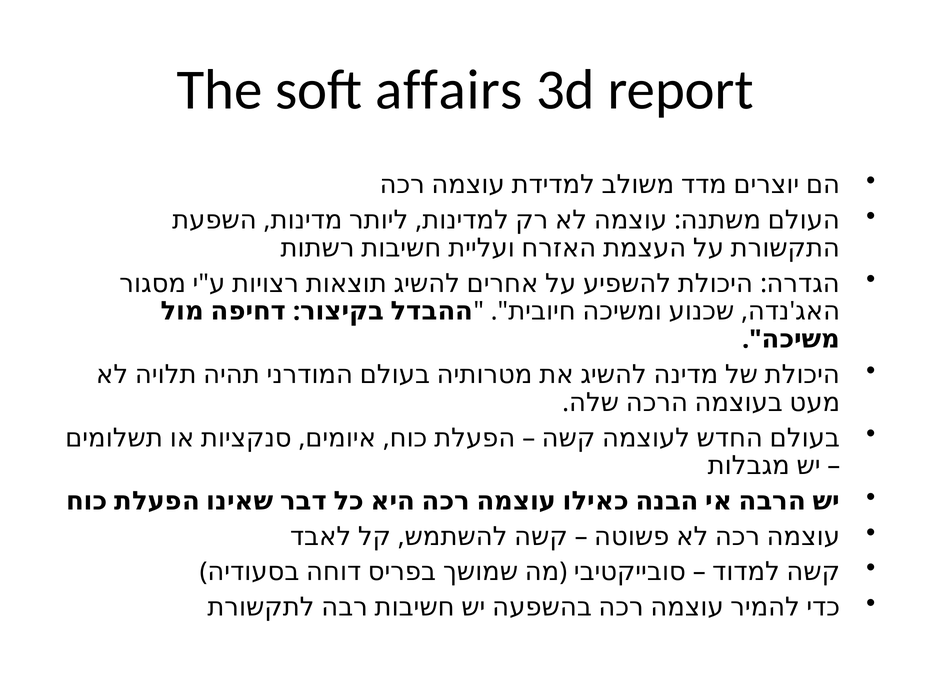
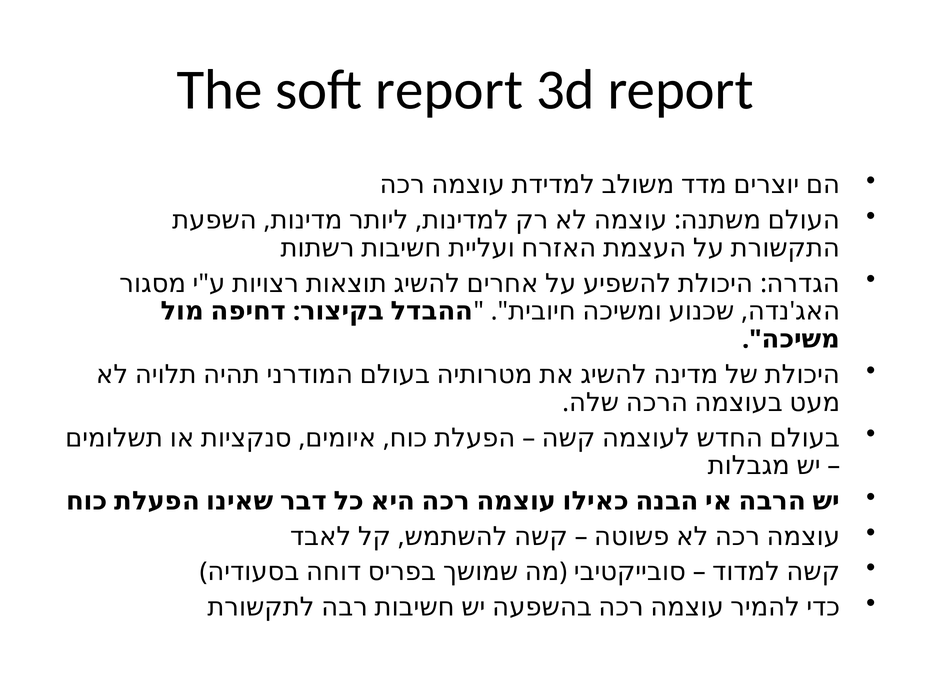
soft affairs: affairs -> report (449, 90)
